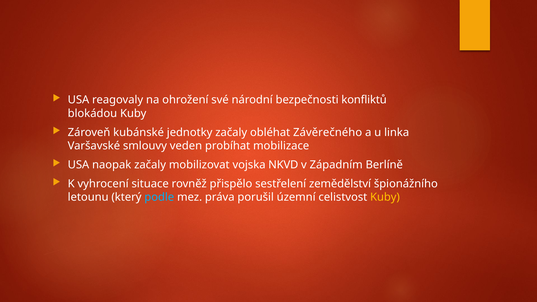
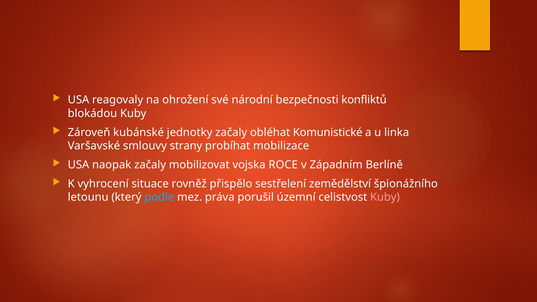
Závěrečného: Závěrečného -> Komunistické (328, 132)
veden: veden -> strany (186, 146)
NKVD: NKVD -> ROCE (283, 165)
Kuby colour: yellow -> pink (385, 197)
